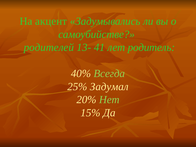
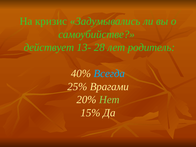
акцент: акцент -> кризис (51, 21)
родителей: родителей -> действует (49, 47)
41: 41 -> 28 (99, 47)
Всегда colour: light green -> light blue (109, 74)
Задумал: Задумал -> Врагами (109, 87)
